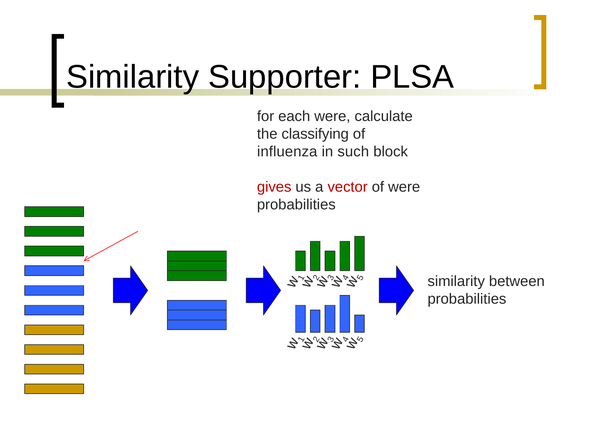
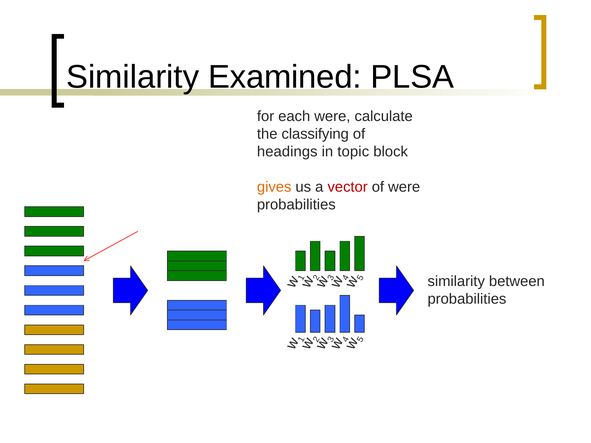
Supporter: Supporter -> Examined (285, 77)
influenza: influenza -> headings (287, 152)
such: such -> topic (353, 152)
gives colour: red -> orange (274, 187)
